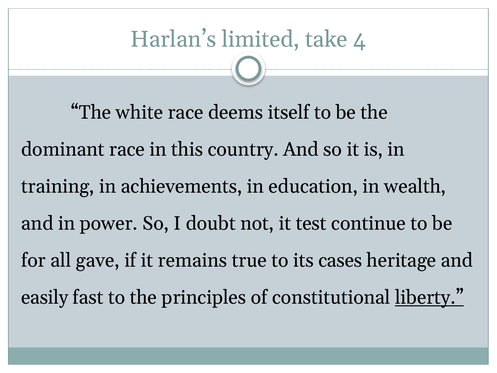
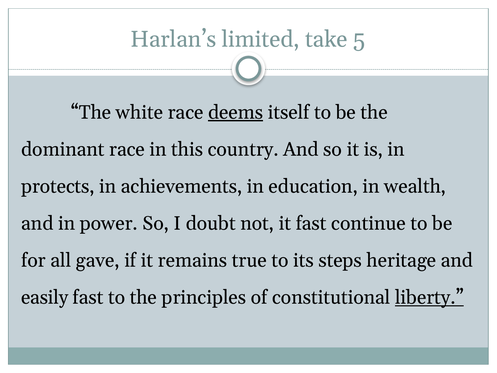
4: 4 -> 5 (359, 39)
deems underline: none -> present (236, 112)
training: training -> protects (58, 186)
it test: test -> fast (311, 223)
cases: cases -> steps (340, 260)
